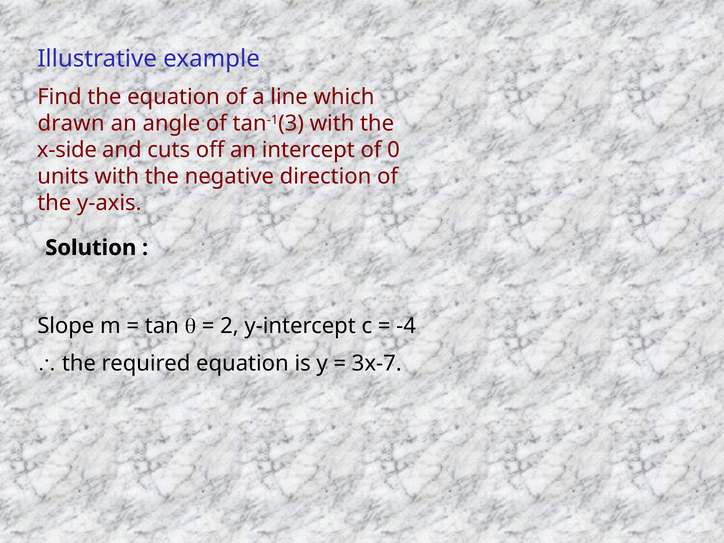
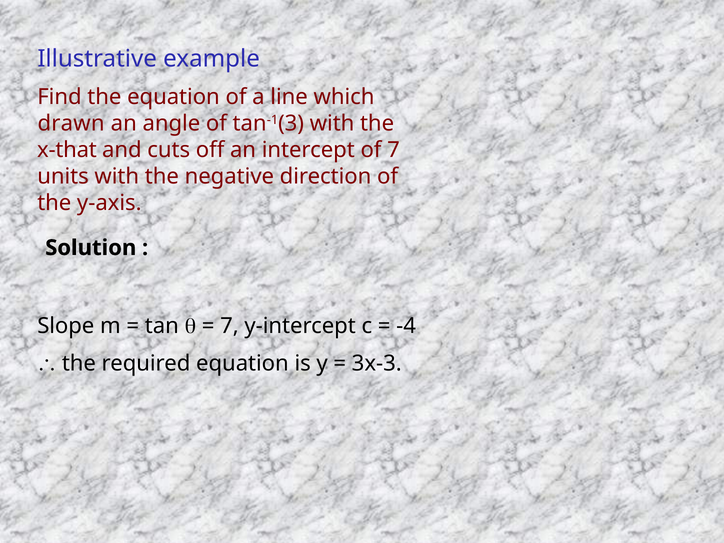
x-side: x-side -> x-that (67, 150)
of 0: 0 -> 7 (393, 150)
2: 2 -> 7 (229, 326)
3x-7: 3x-7 -> 3x-3 (377, 364)
